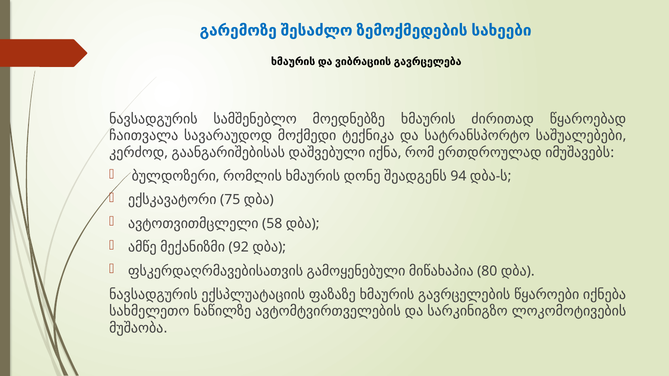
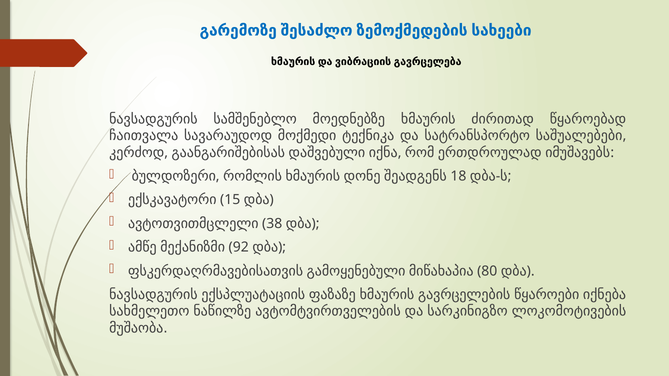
94: 94 -> 18 (458, 176)
75: 75 -> 15 (230, 200)
58: 58 -> 38 (272, 224)
